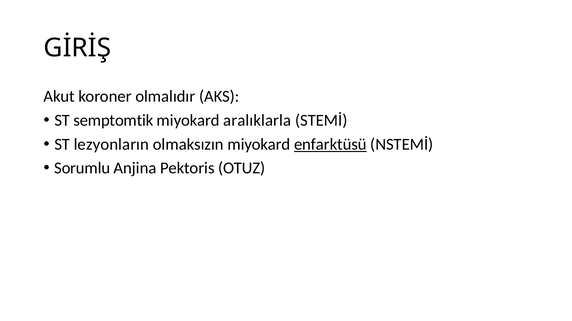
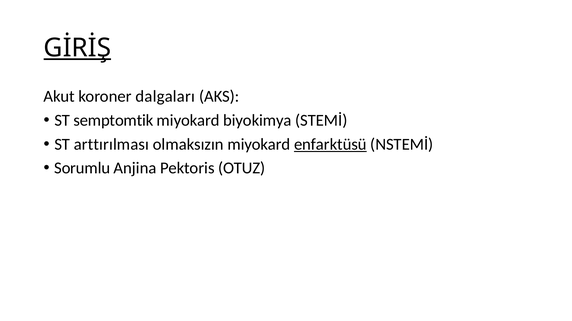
GİRİŞ underline: none -> present (77, 48)
olmalıdır: olmalıdır -> dalgaları (165, 97)
aralıklarla: aralıklarla -> biyokimya (257, 121)
lezyonların: lezyonların -> arttırılması (111, 145)
